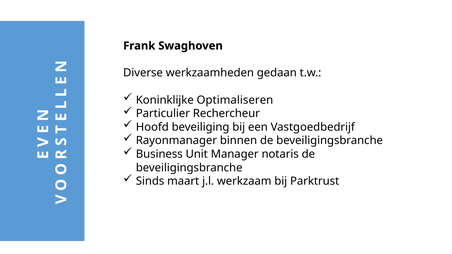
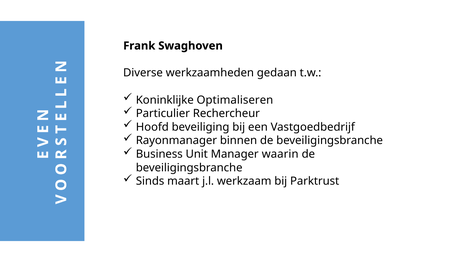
notaris: notaris -> waarin (280, 154)
